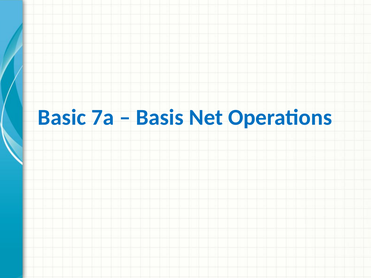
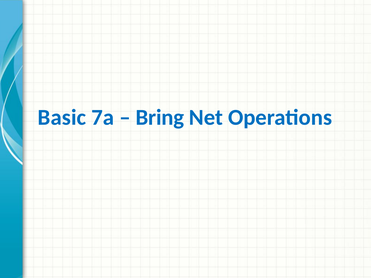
Basis: Basis -> Bring (160, 118)
